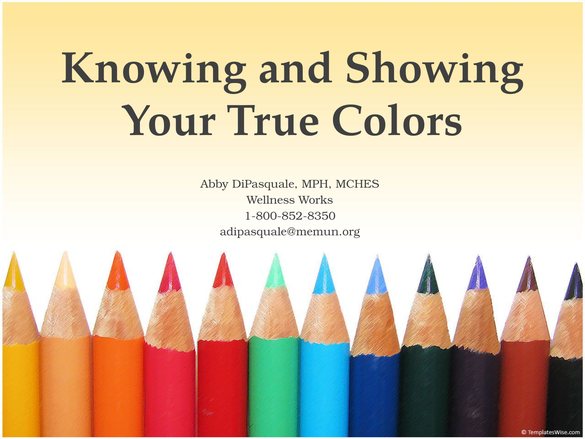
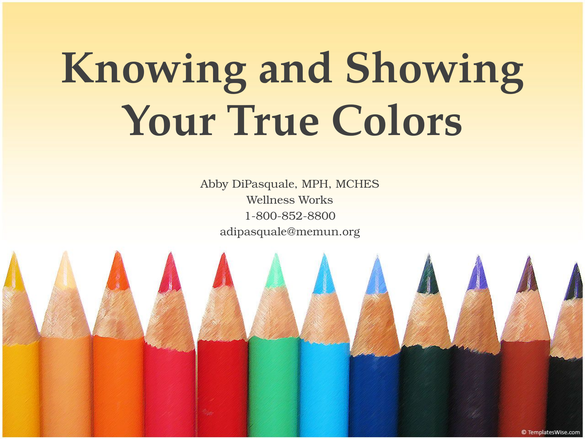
1-800-852-8350: 1-800-852-8350 -> 1-800-852-8800 (290, 216)
